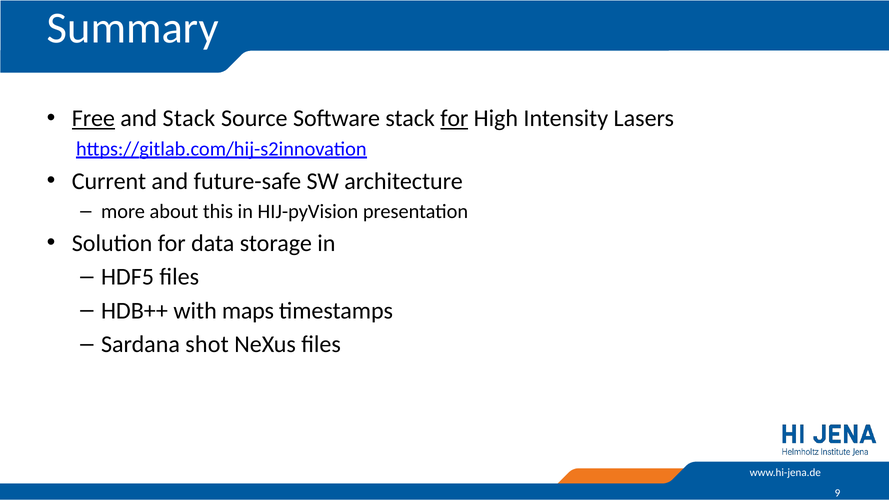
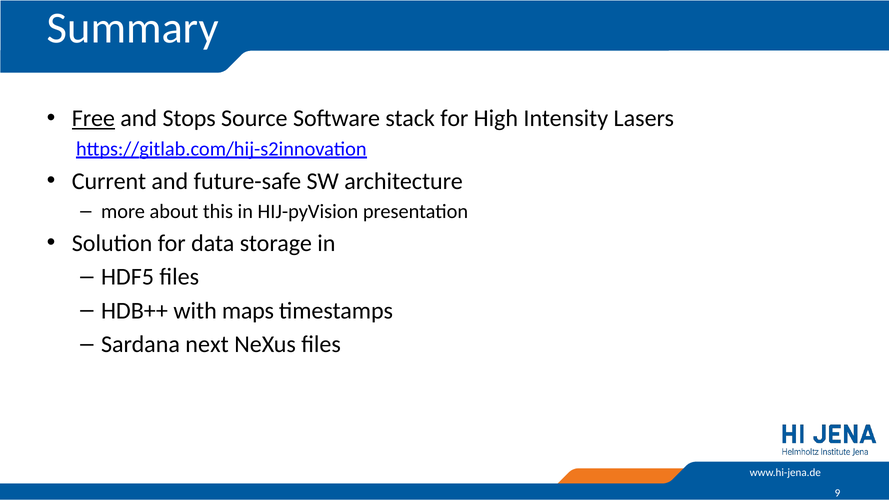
and Stack: Stack -> Stops (189, 118)
for underline: present -> none (454, 118)
shot: shot -> next (207, 344)
